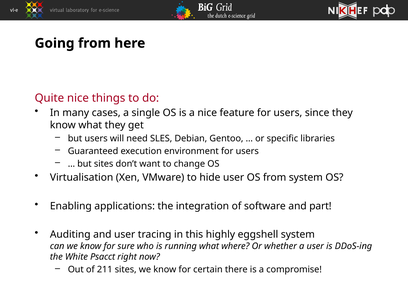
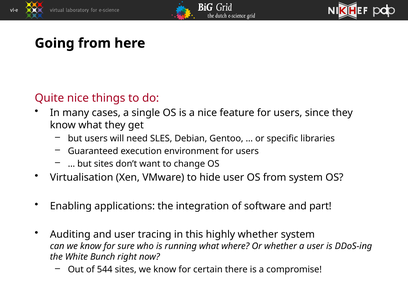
highly eggshell: eggshell -> whether (258, 235)
Psacct: Psacct -> Bunch (103, 257)
211: 211 -> 544 (105, 270)
